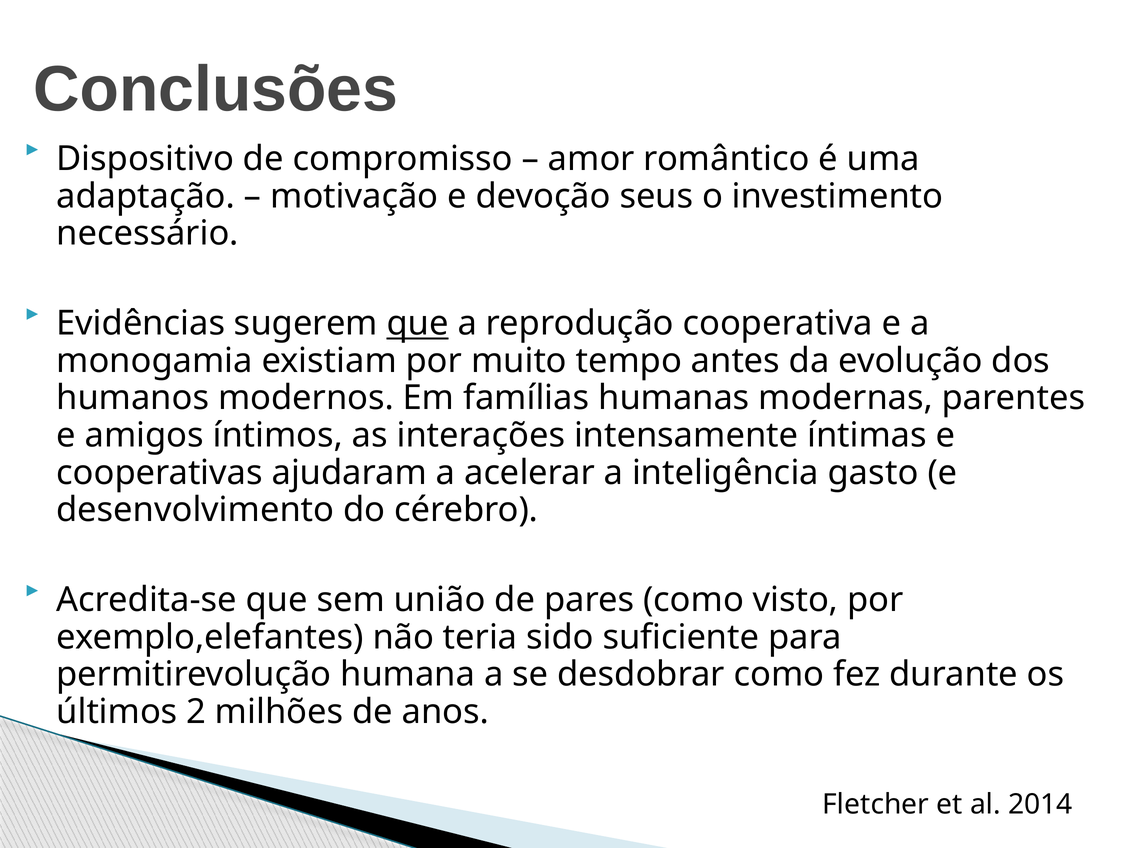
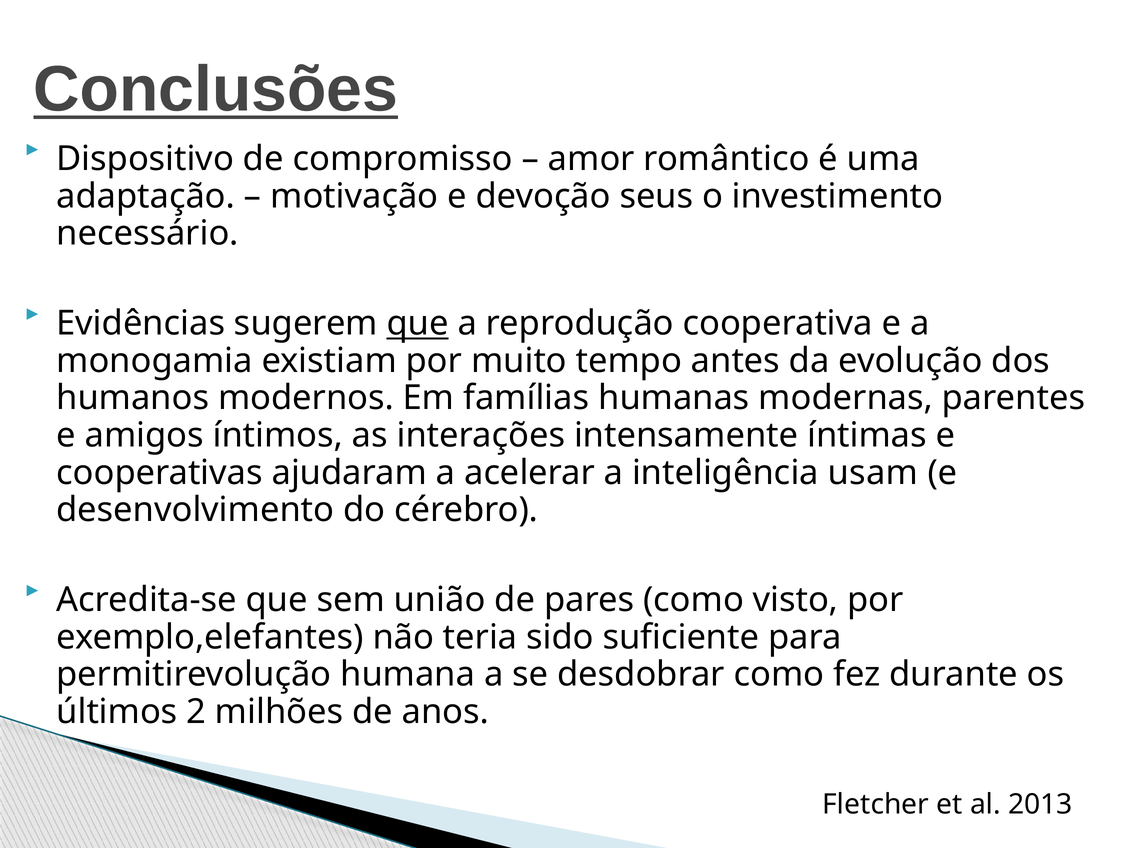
Conclusões underline: none -> present (216, 90)
gasto: gasto -> usam (873, 473)
2014: 2014 -> 2013 (1040, 805)
